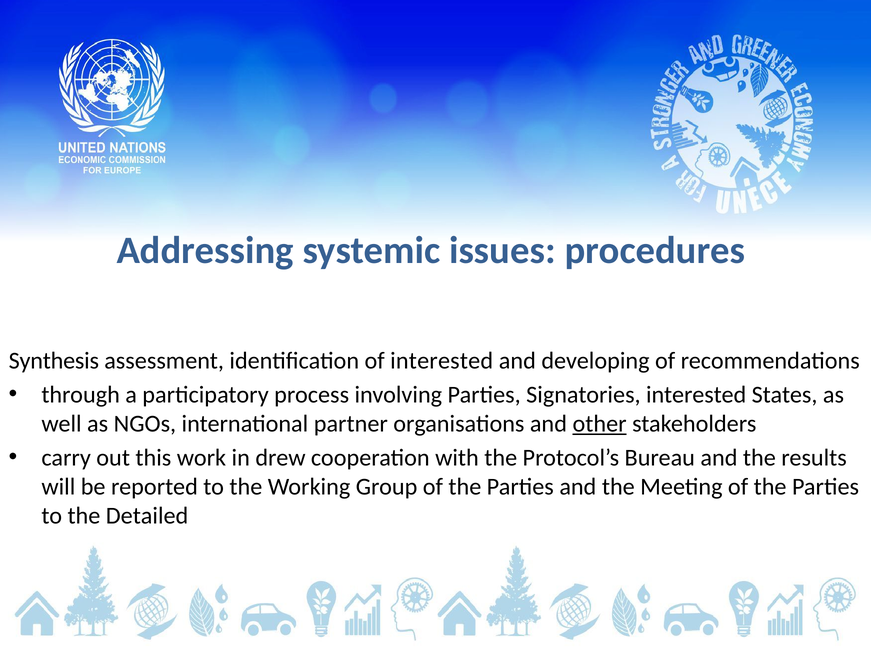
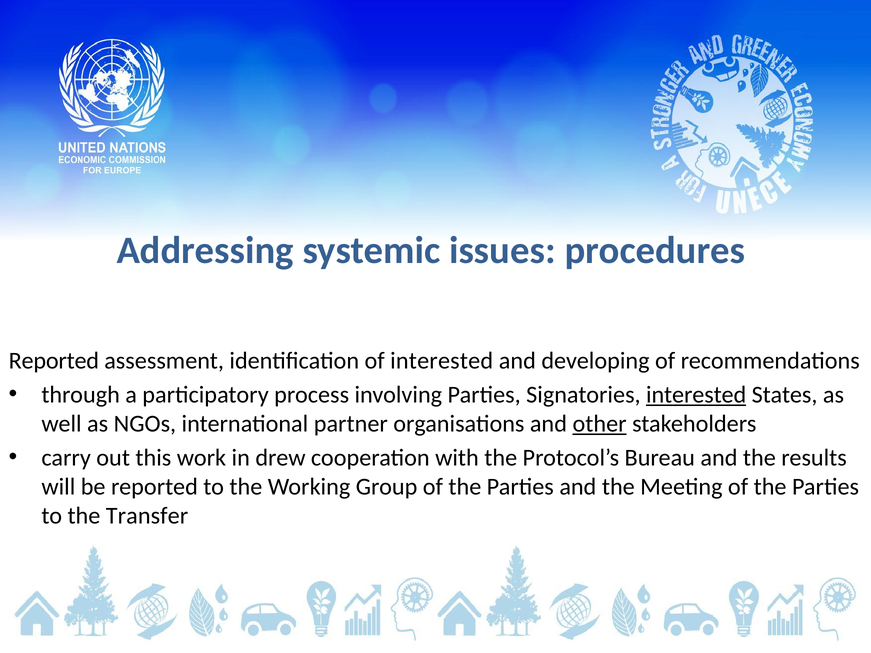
Synthesis: Synthesis -> Reported (54, 361)
interested underline: none -> present (696, 395)
Detailed: Detailed -> Transfer (147, 516)
